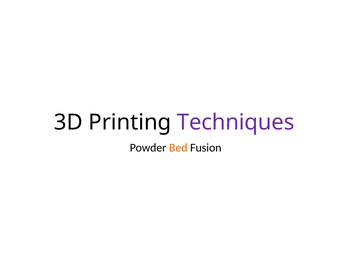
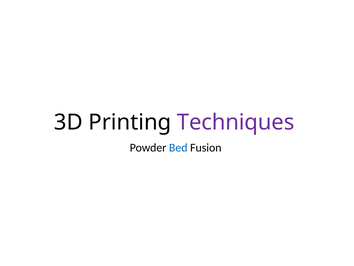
Bed colour: orange -> blue (178, 148)
